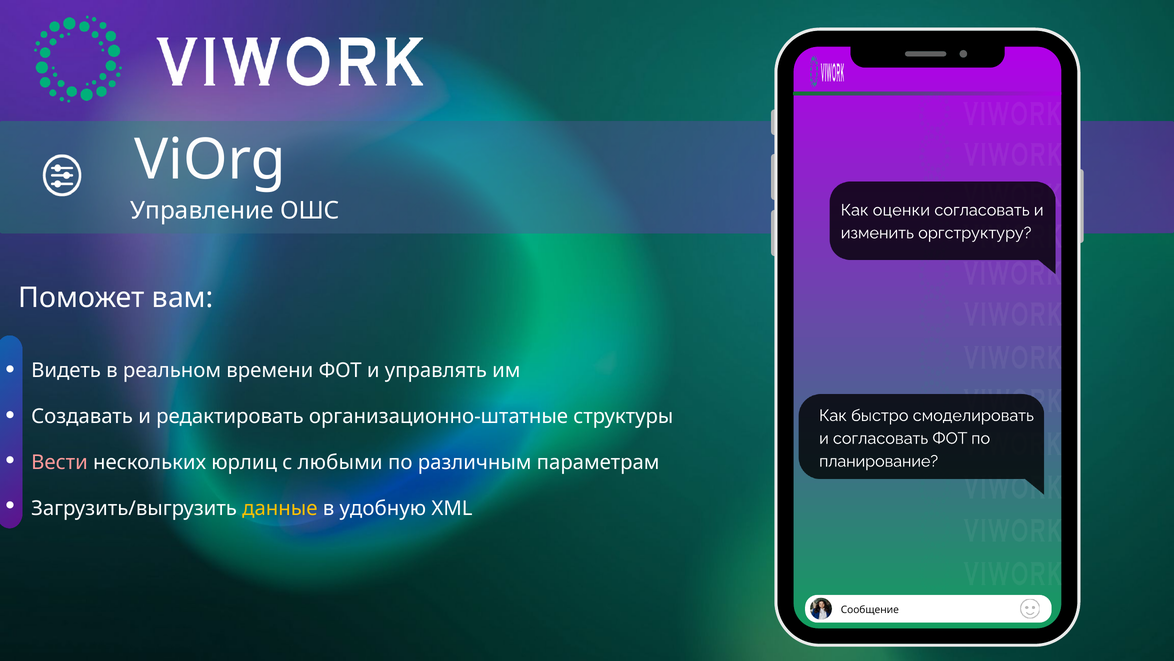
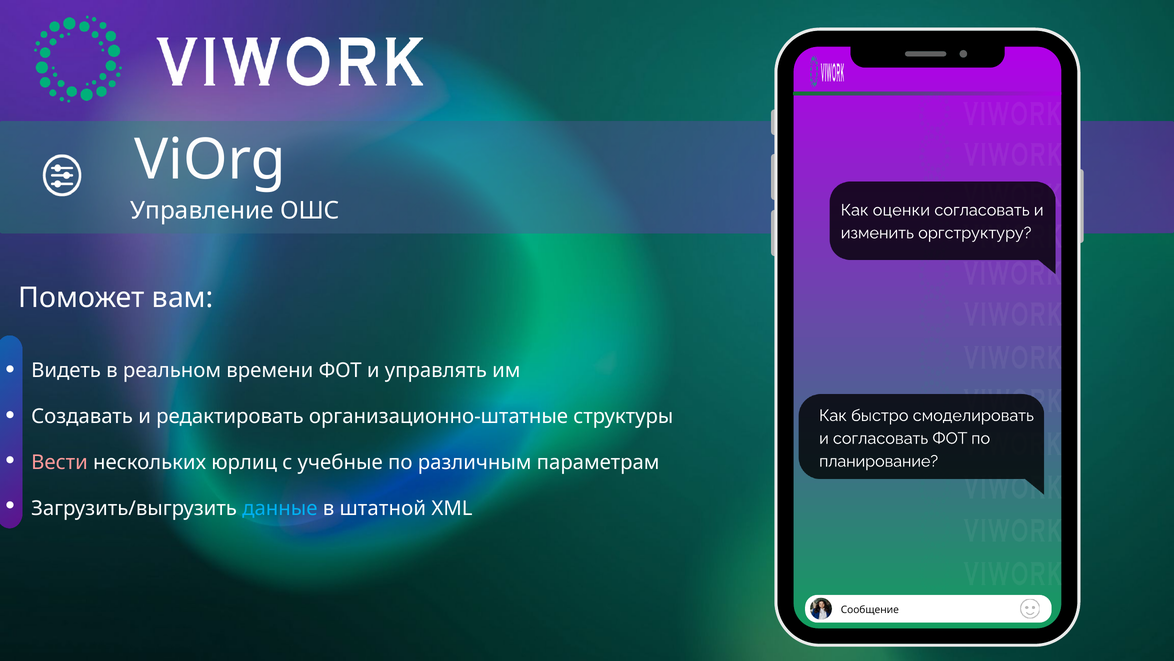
любыми: любыми -> учебные (340, 462)
данные colour: yellow -> light blue (280, 508)
удобную: удобную -> штатной (383, 508)
